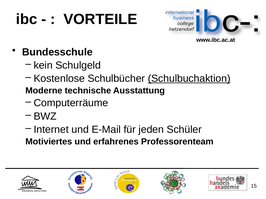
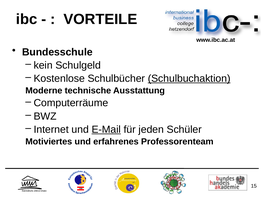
E-Mail underline: none -> present (106, 130)
